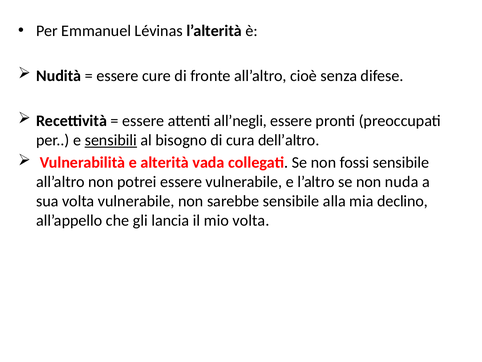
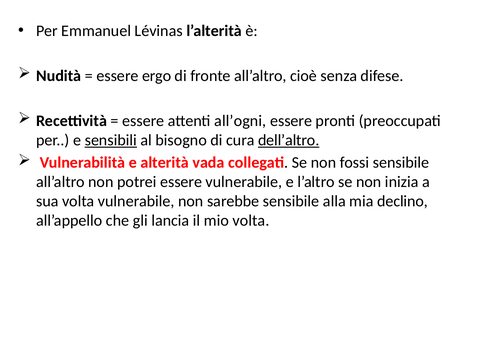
cure: cure -> ergo (157, 76)
all’negli: all’negli -> all’ogni (240, 121)
dell’altro underline: none -> present (289, 140)
nuda: nuda -> inizia (402, 182)
